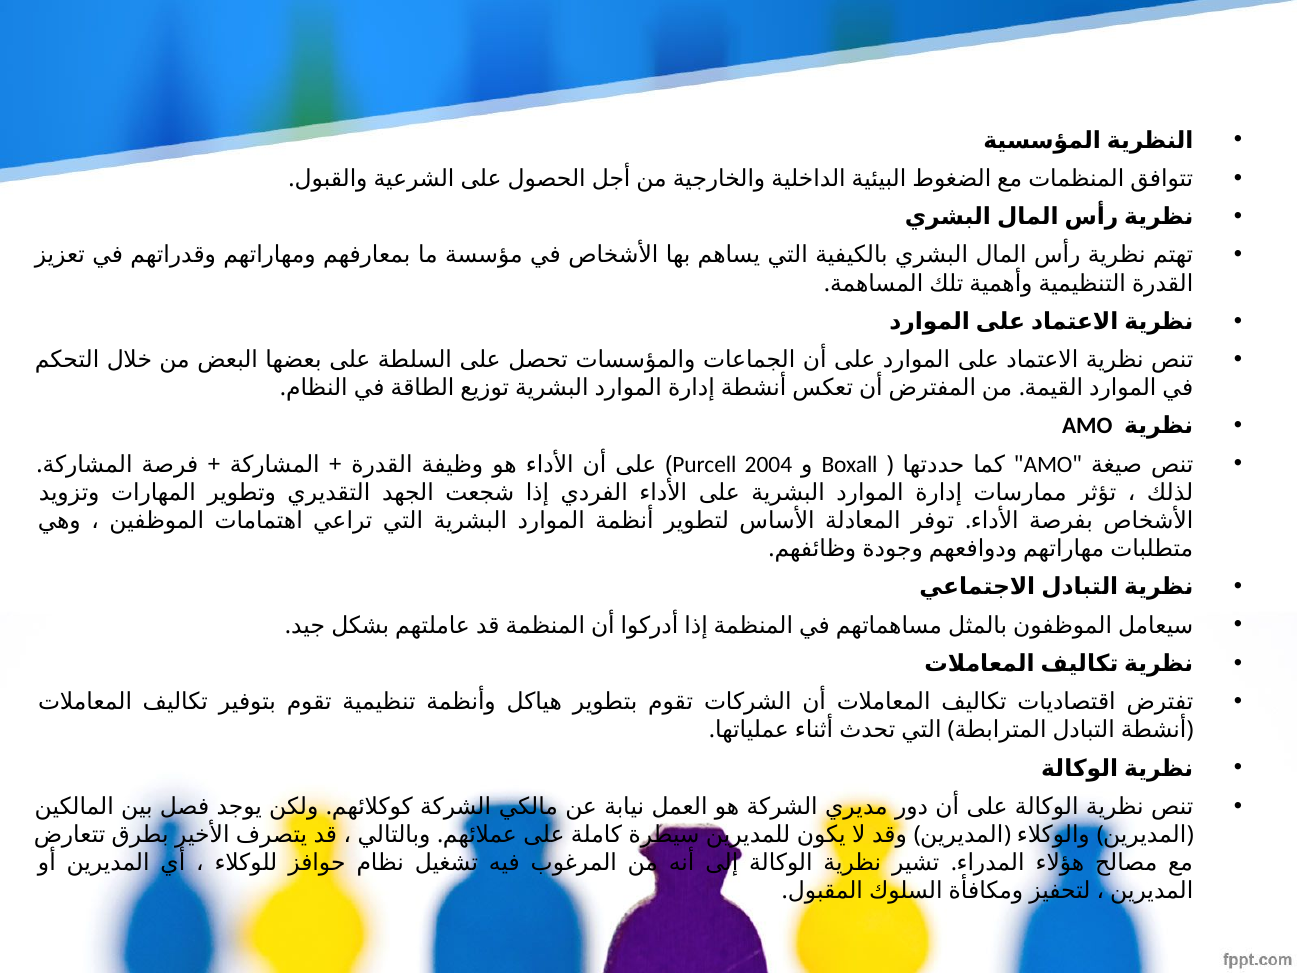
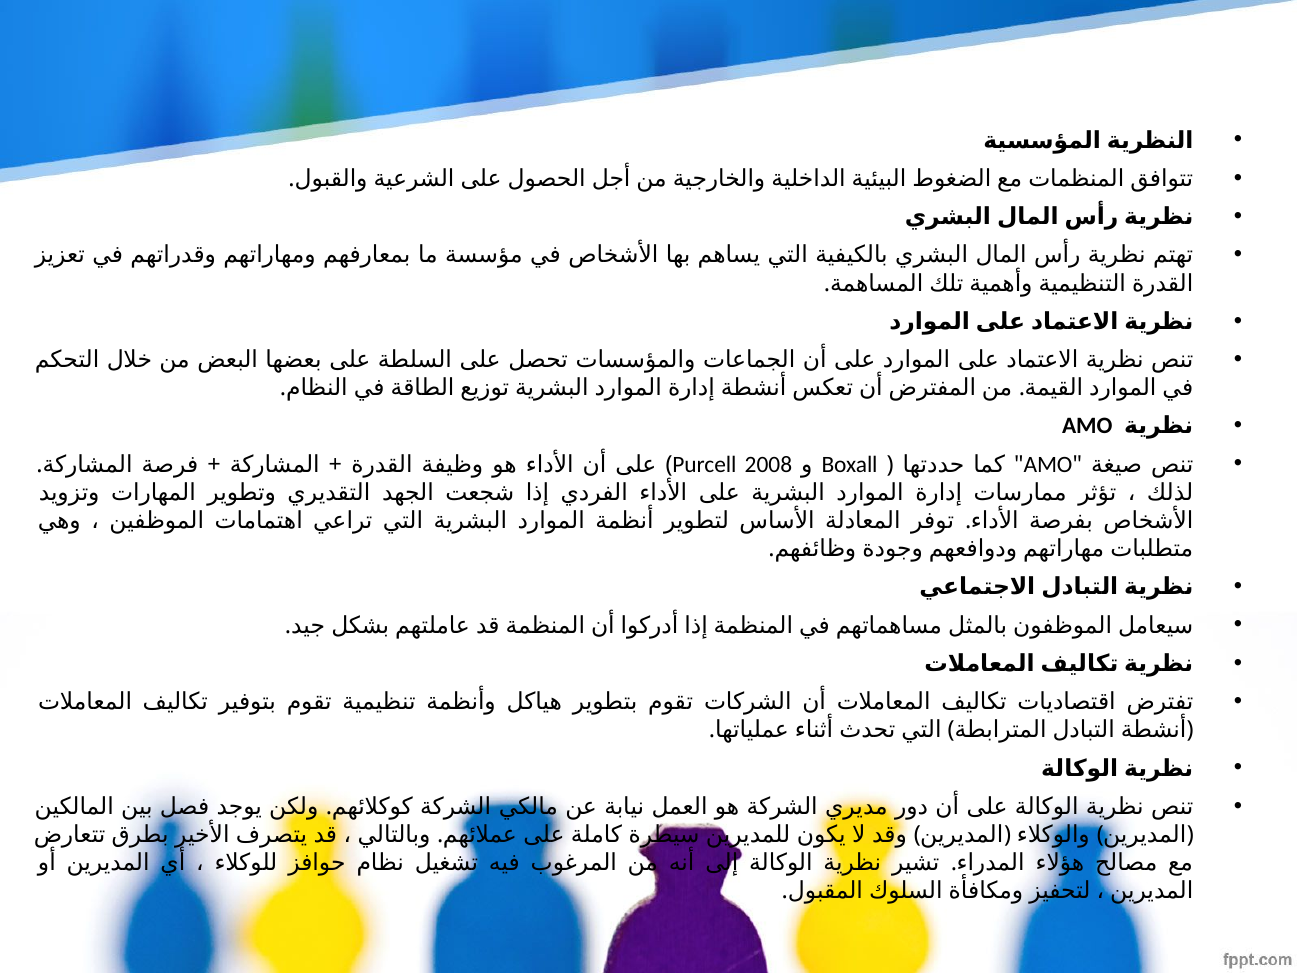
2004: 2004 -> 2008 (768, 464)
